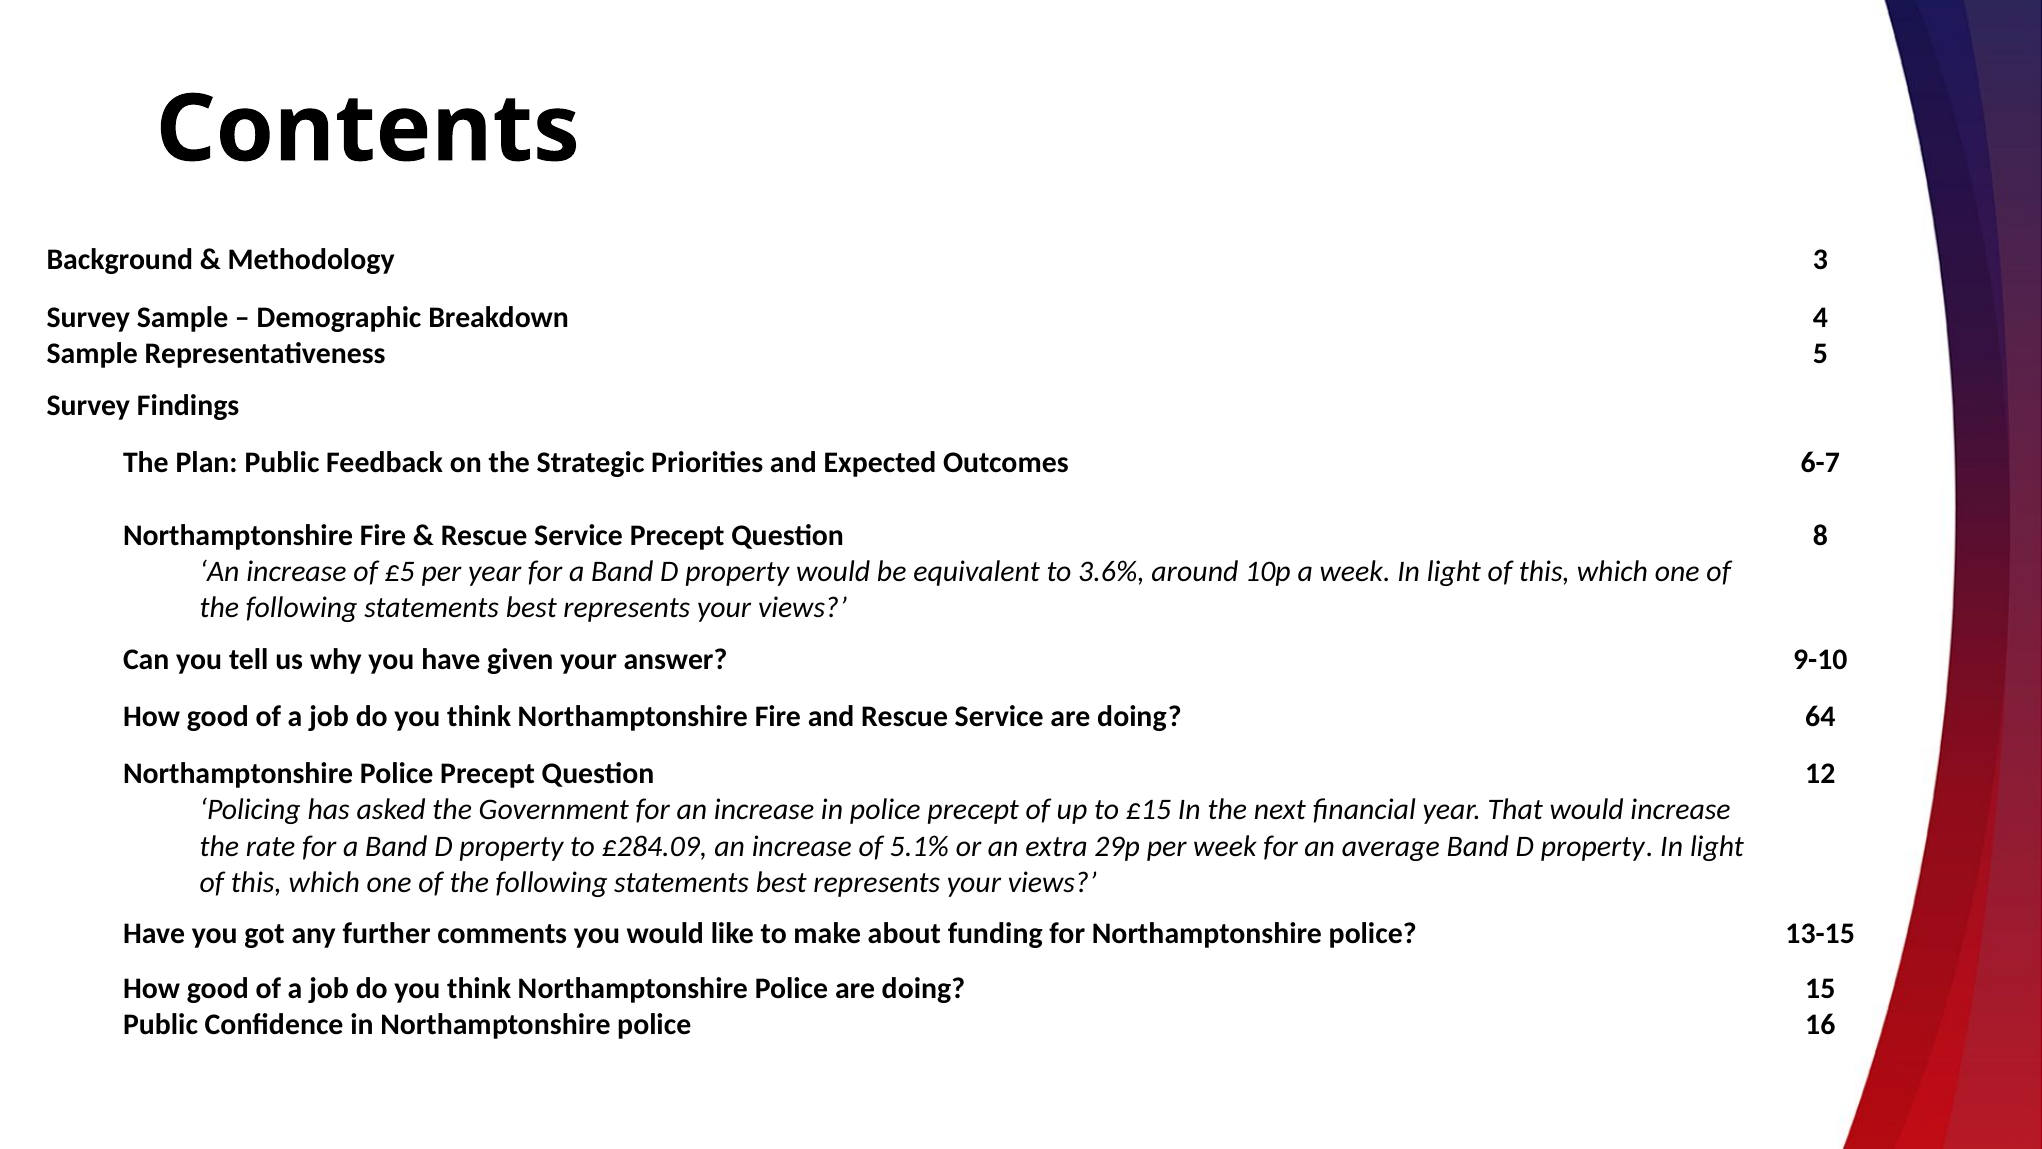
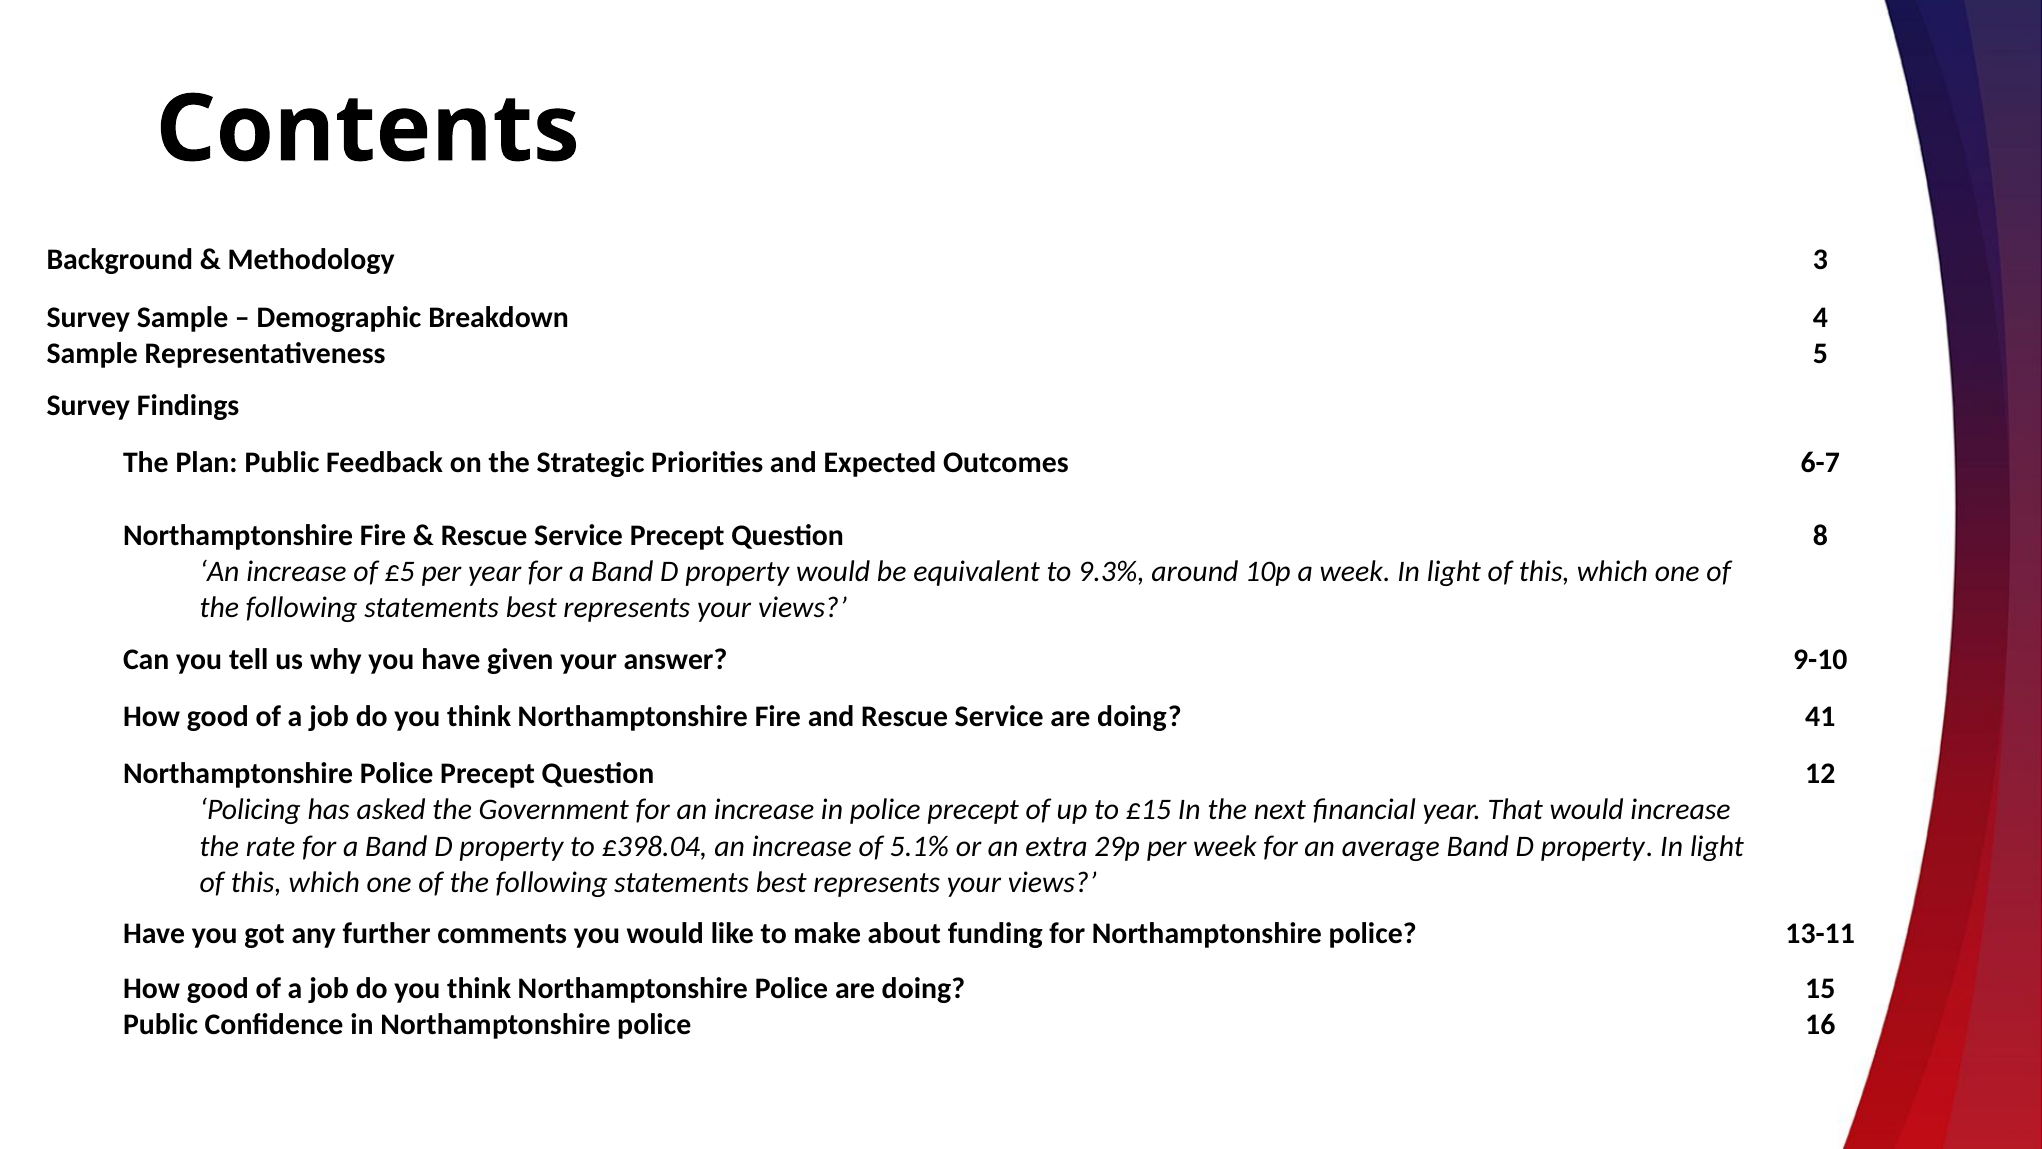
3.6%: 3.6% -> 9.3% (1111, 571)
64: 64 -> 41 (1820, 716)
£284.09: £284.09 -> £398.04 (655, 846)
13-15: 13-15 -> 13-11 (1820, 934)
